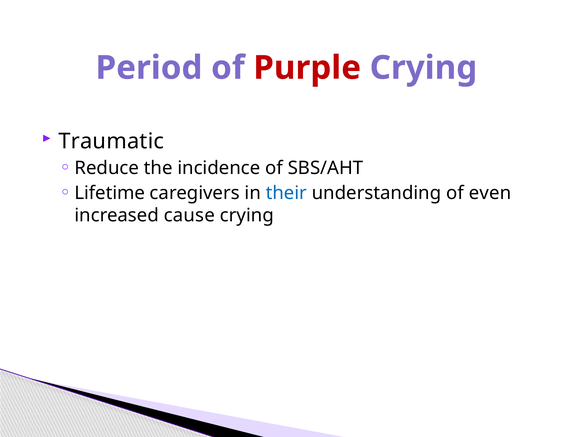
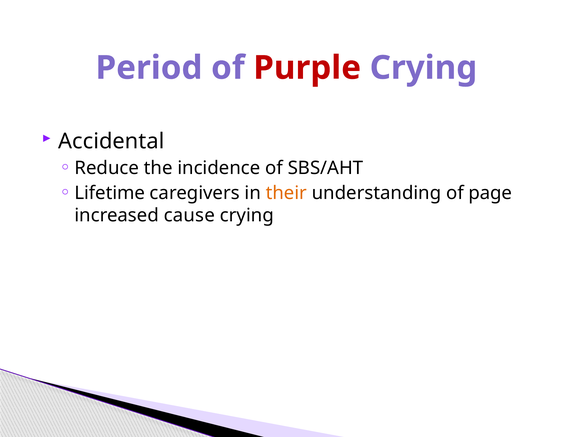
Traumatic: Traumatic -> Accidental (111, 141)
their colour: blue -> orange (286, 193)
even: even -> page (490, 193)
